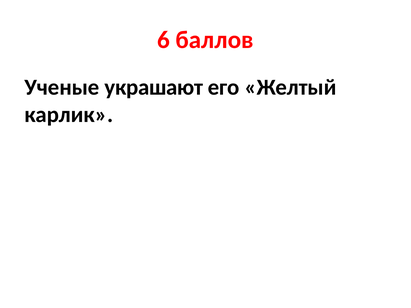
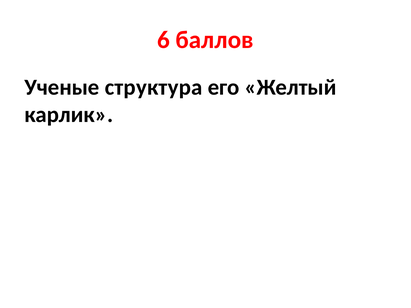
украшают: украшают -> структура (154, 87)
